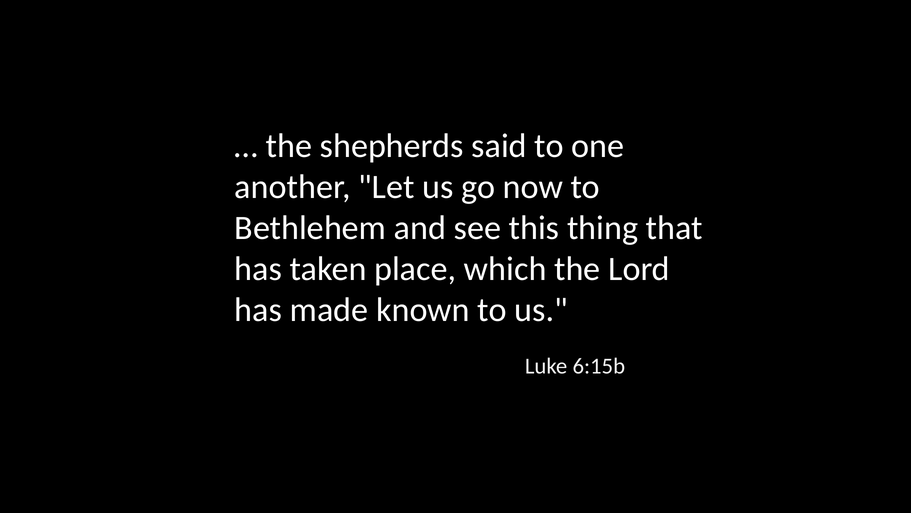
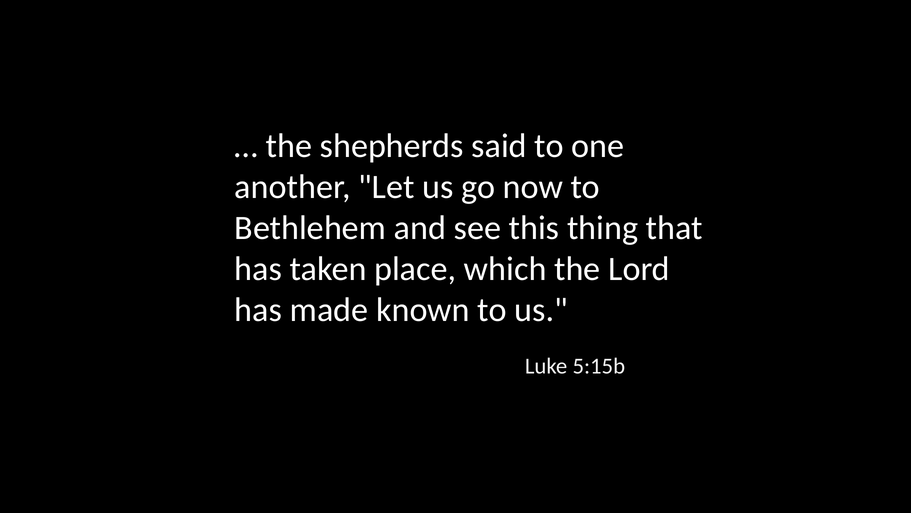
6:15b: 6:15b -> 5:15b (599, 366)
